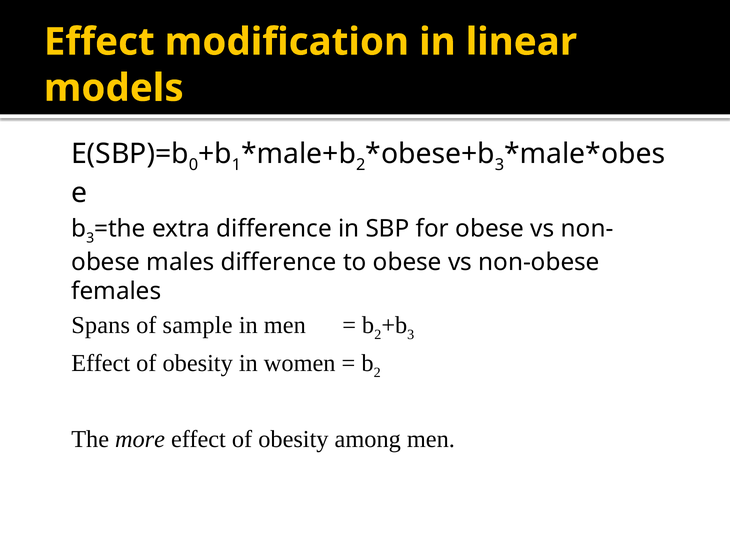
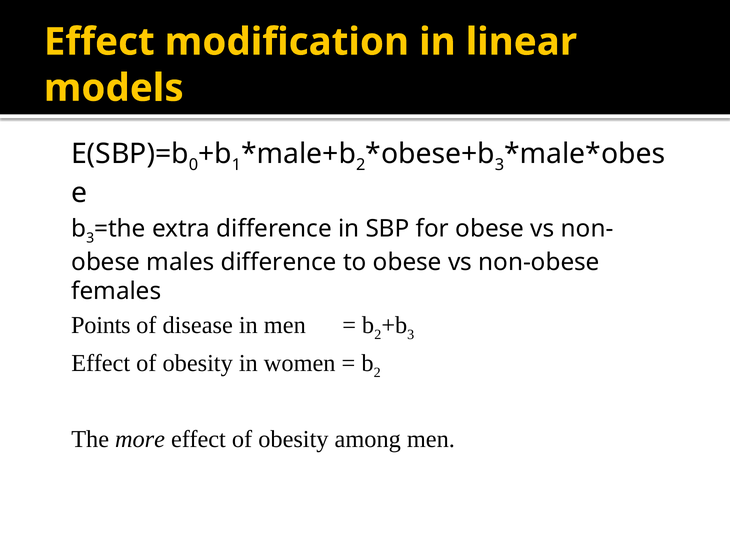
Spans: Spans -> Points (101, 326)
sample: sample -> disease (198, 326)
